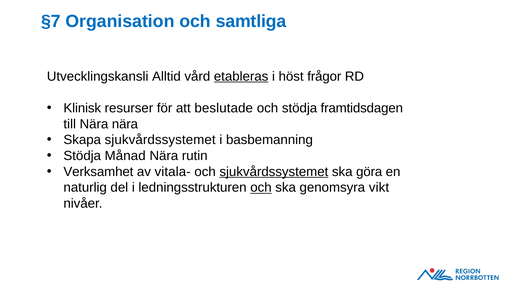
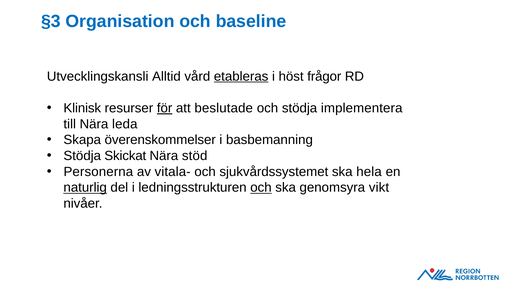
§7: §7 -> §3 (51, 21)
samtliga: samtliga -> baseline (251, 21)
för underline: none -> present (165, 108)
framtidsdagen: framtidsdagen -> implementera (362, 108)
Nära nära: nära -> leda (125, 124)
Skapa sjukvårdssystemet: sjukvårdssystemet -> överenskommelser (160, 140)
Månad: Månad -> Skickat (125, 156)
rutin: rutin -> stöd (195, 156)
Verksamhet: Verksamhet -> Personerna (98, 172)
sjukvårdssystemet underline: present -> none (274, 172)
göra: göra -> hela (369, 172)
naturlig underline: none -> present (85, 188)
